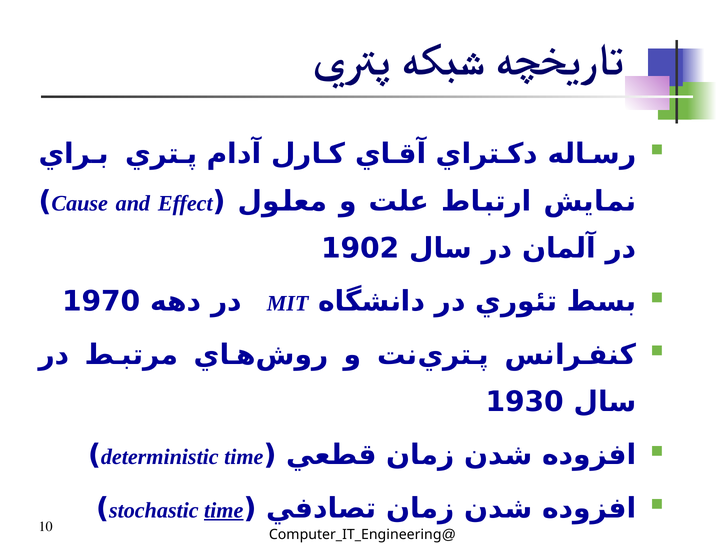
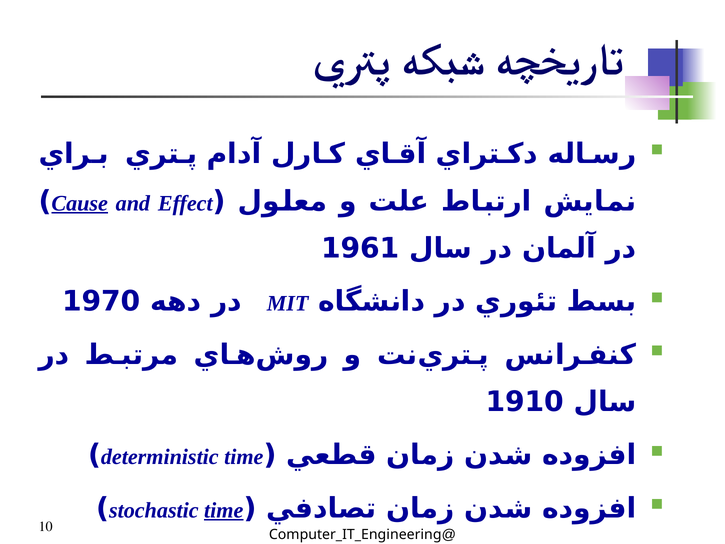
Cause underline: none -> present (80, 203)
1902: 1902 -> 1961 (360, 248)
1930: 1930 -> 1910 (525, 402)
